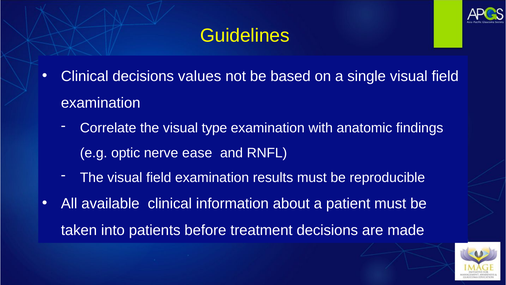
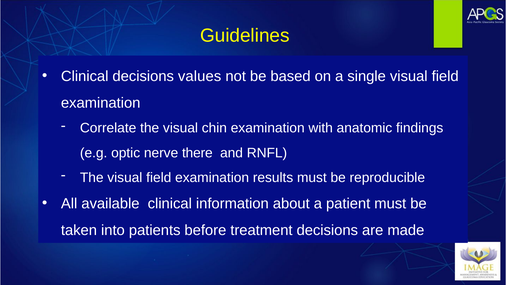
type: type -> chin (214, 128)
ease: ease -> there (197, 153)
